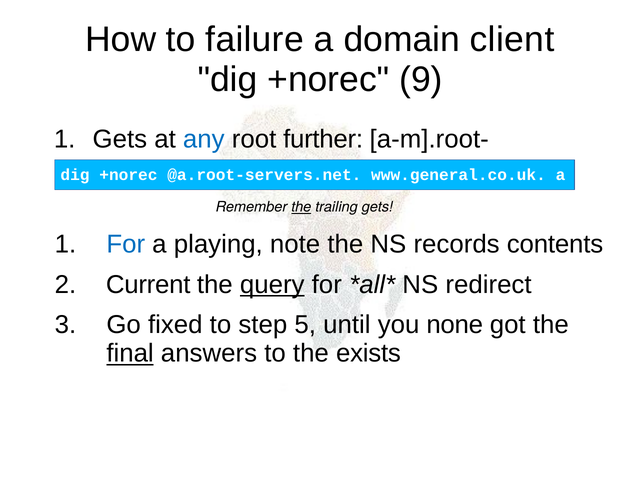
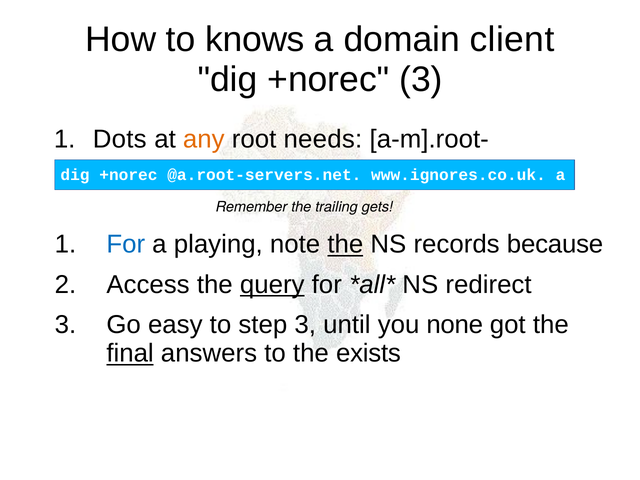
failure: failure -> knows (255, 40)
+norec 9: 9 -> 3 (421, 79)
1 Gets: Gets -> Dots (120, 139)
any colour: blue -> orange (204, 139)
further: further -> needs (323, 139)
www.general.co.uk: www.general.co.uk -> www.ignores.co.uk (458, 175)
the underline: present -> none (301, 207)
the underline: none -> present (345, 245)
contents: contents -> because (555, 245)
Current: Current -> Access (148, 285)
fixed: fixed -> easy (175, 325)
step 5: 5 -> 3 (305, 325)
